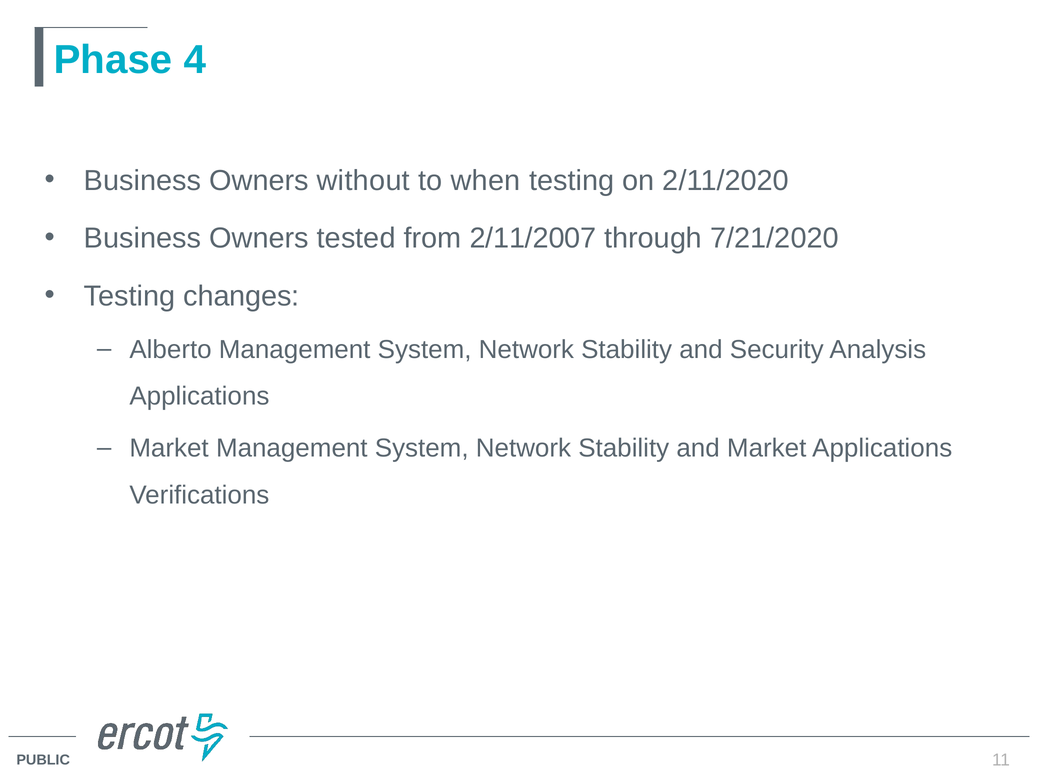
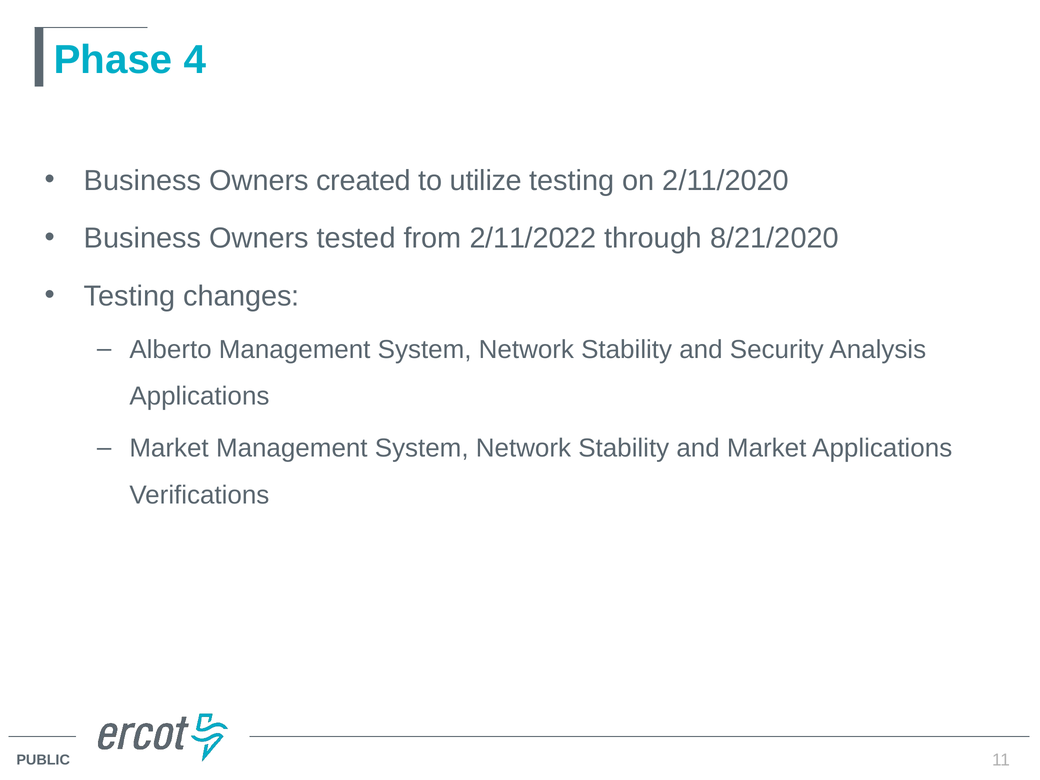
without: without -> created (364, 180)
when: when -> utilize (486, 180)
2/11/2007: 2/11/2007 -> 2/11/2022 (533, 238)
7/21/2020: 7/21/2020 -> 8/21/2020 (774, 238)
